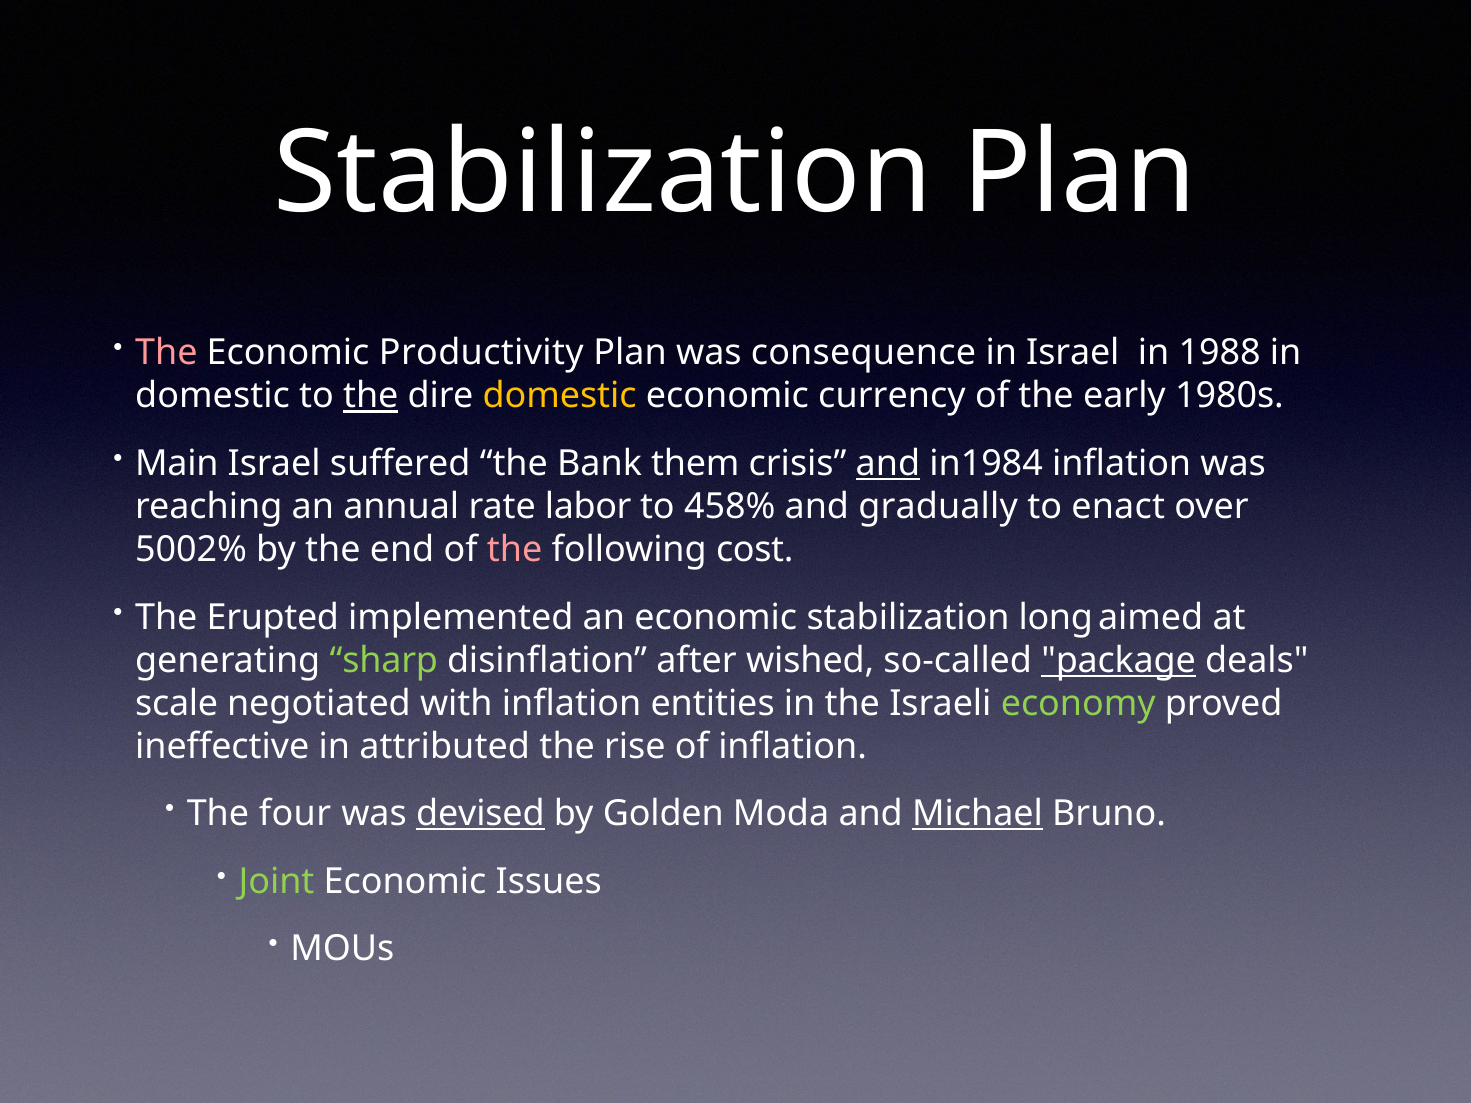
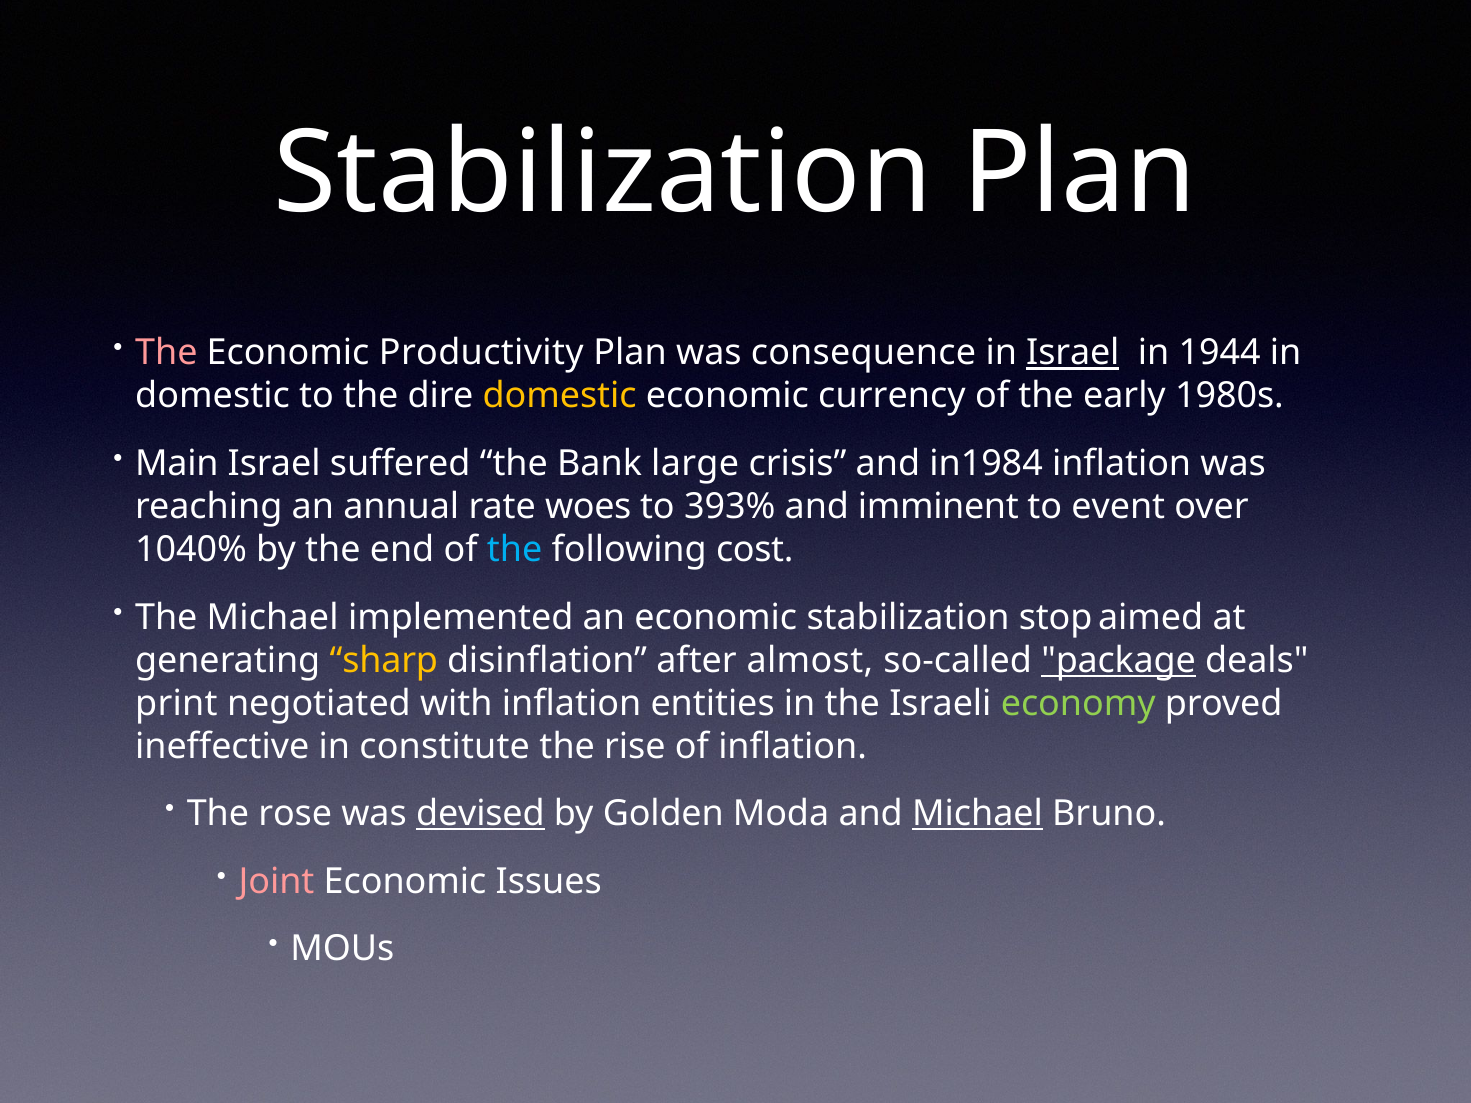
Israel underline: none -> present (1073, 353)
1988: 1988 -> 1944 (1220, 353)
the underline: present -> none (371, 396)
them: them -> large (695, 464)
and underline: present -> none (888, 464)
labor: labor -> woes (588, 507)
458%: 458% -> 393% (730, 507)
gradually: gradually -> imminent (938, 507)
enact: enact -> event (1118, 507)
5002%: 5002% -> 1040% (191, 550)
the colour: pink -> light blue (515, 550)
The Erupted: Erupted -> Michael (273, 617)
long: long -> stop (1056, 617)
sharp colour: light green -> yellow (384, 660)
wished: wished -> almost (810, 660)
scale: scale -> print (176, 704)
attributed: attributed -> constitute (445, 747)
four: four -> rose (295, 814)
Joint colour: light green -> pink (277, 882)
